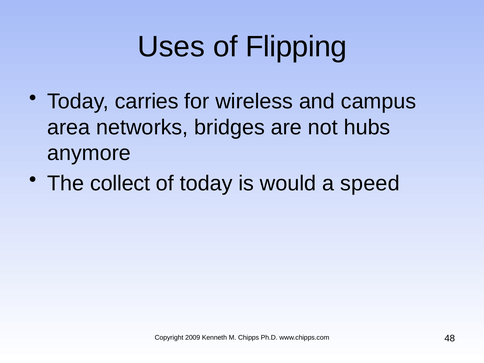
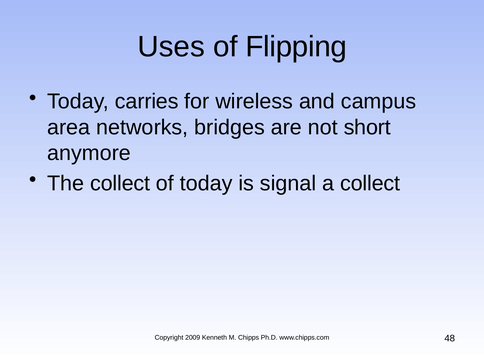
hubs: hubs -> short (367, 127)
would: would -> signal (288, 183)
a speed: speed -> collect (370, 183)
